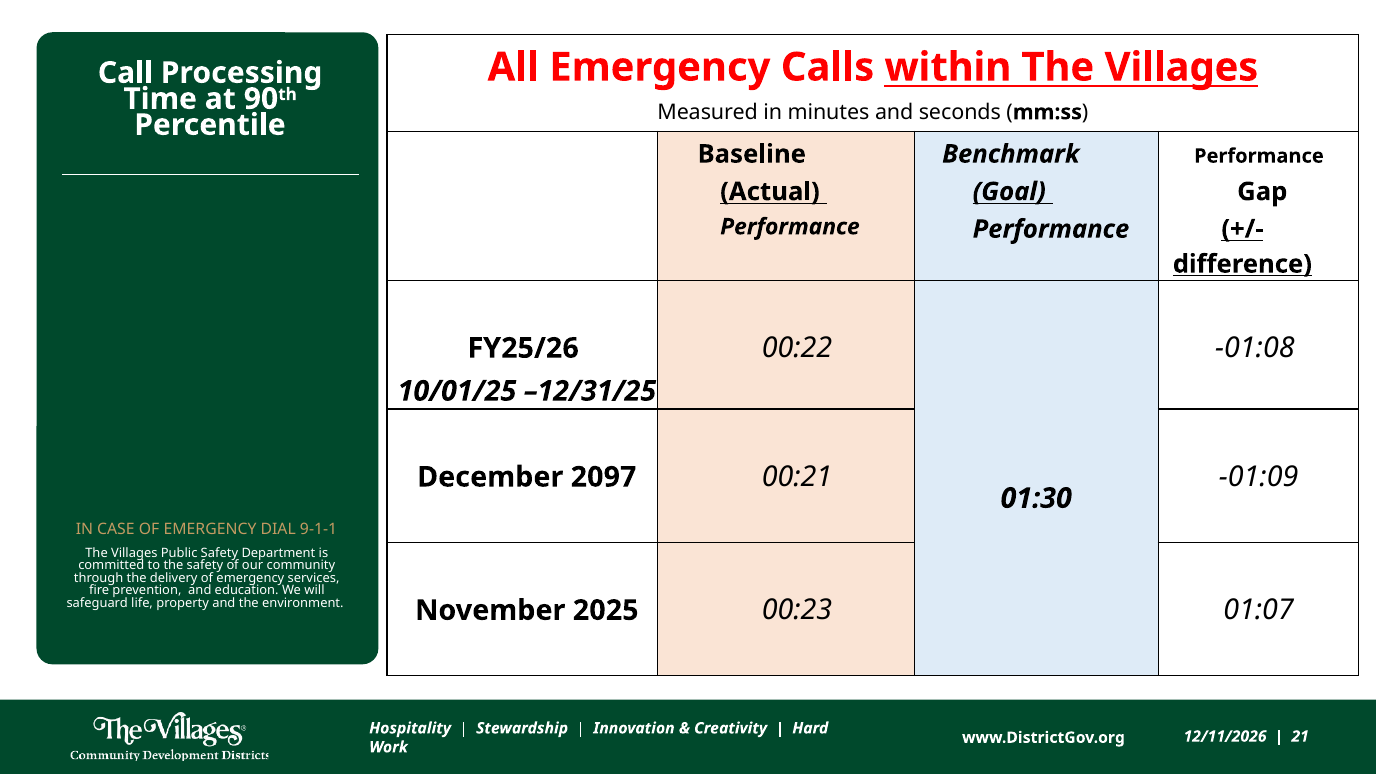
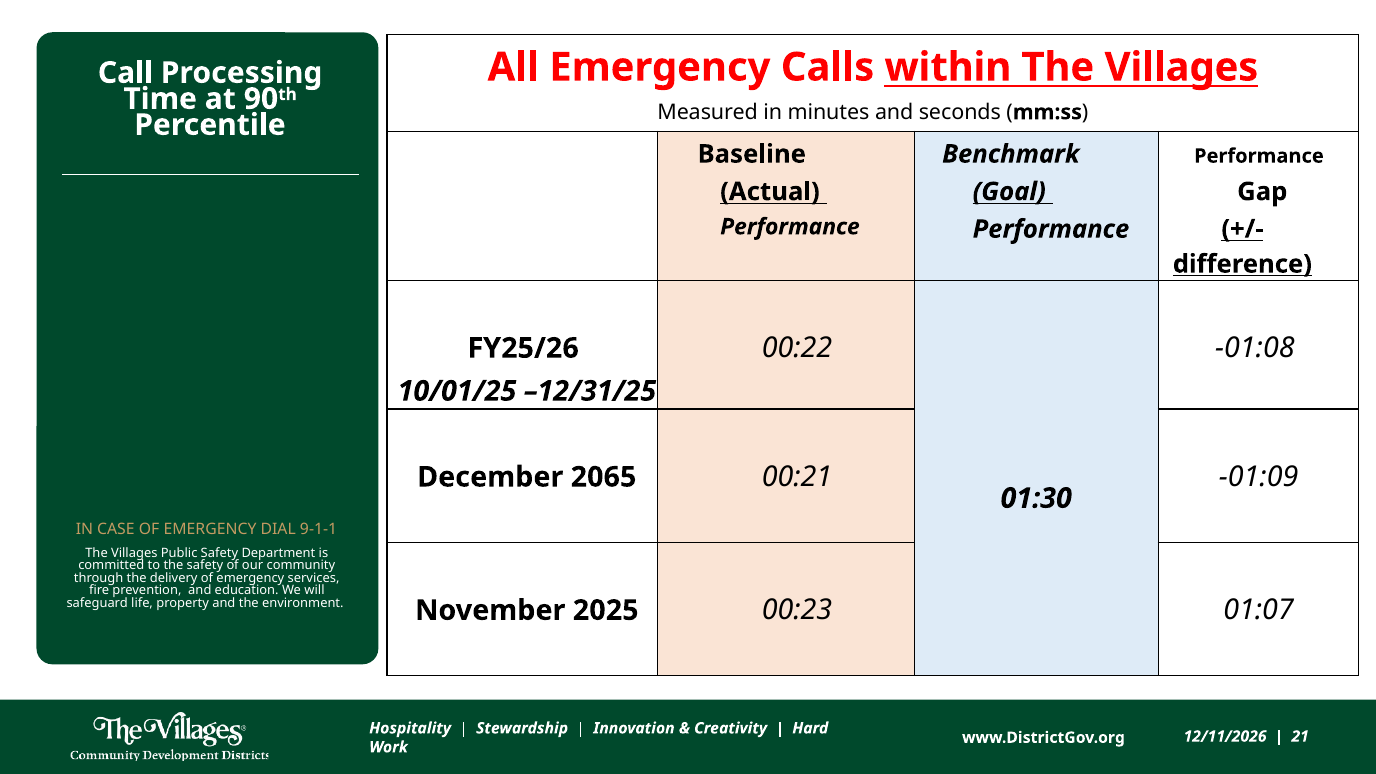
2097: 2097 -> 2065 (604, 477)
